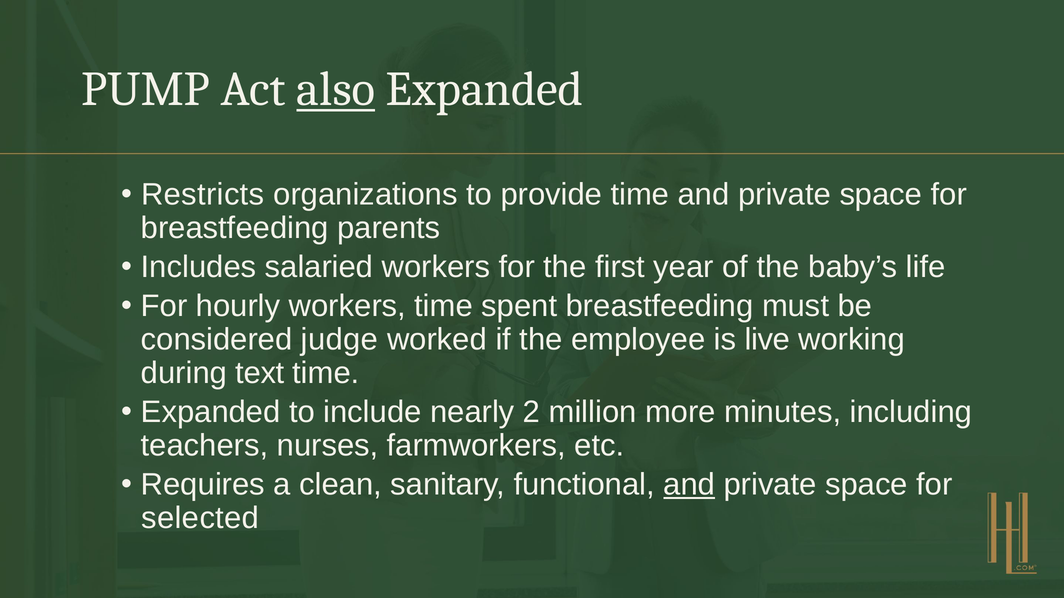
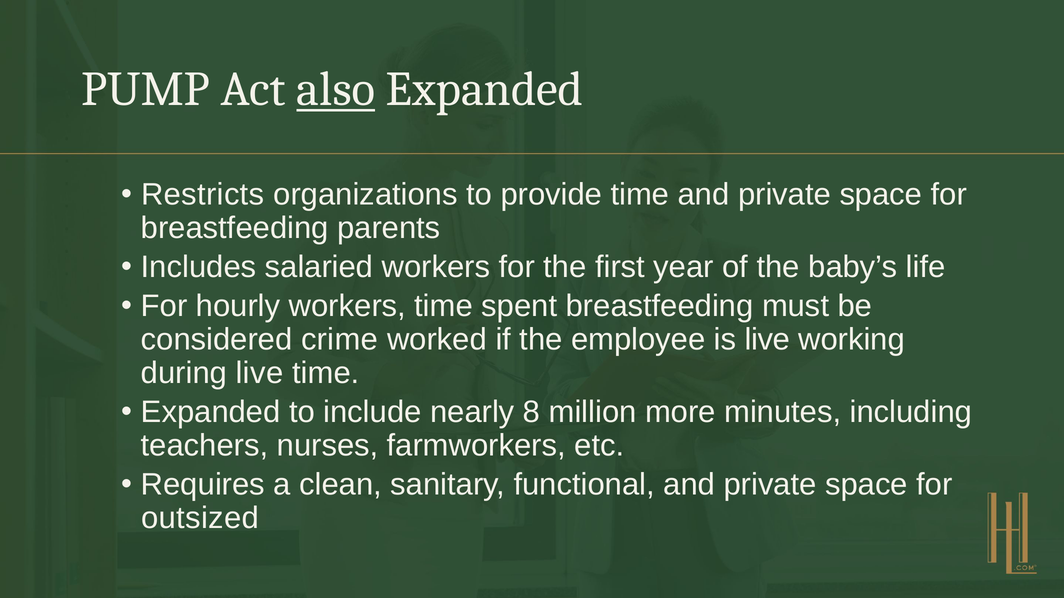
judge: judge -> crime (340, 340)
during text: text -> live (260, 373)
2: 2 -> 8 (532, 413)
and underline: present -> none (689, 485)
selected: selected -> outsized (200, 519)
